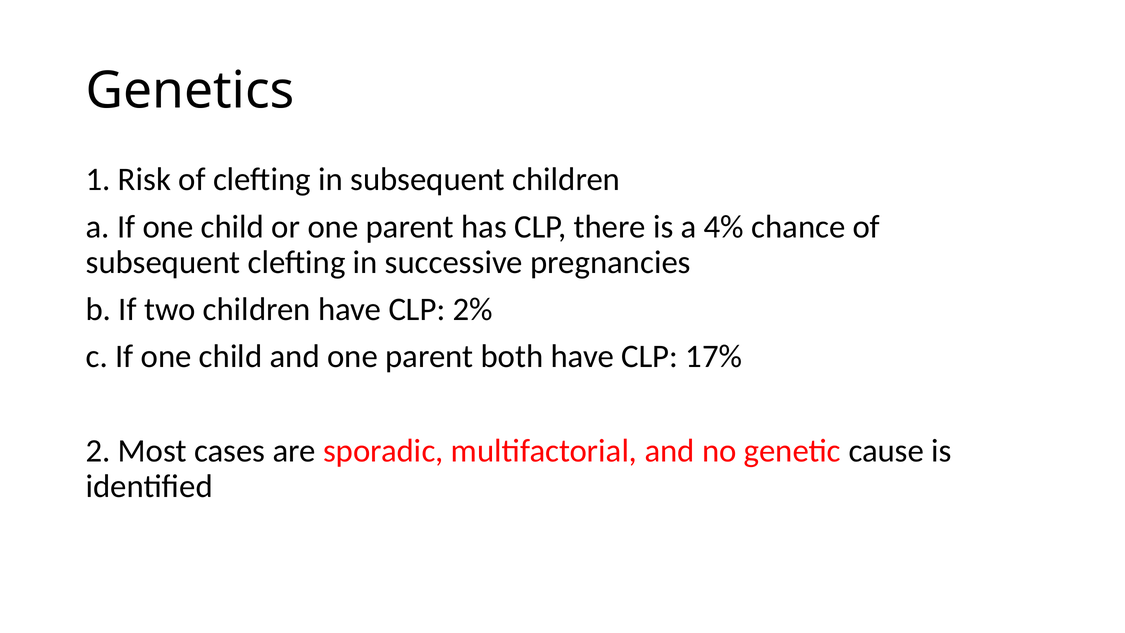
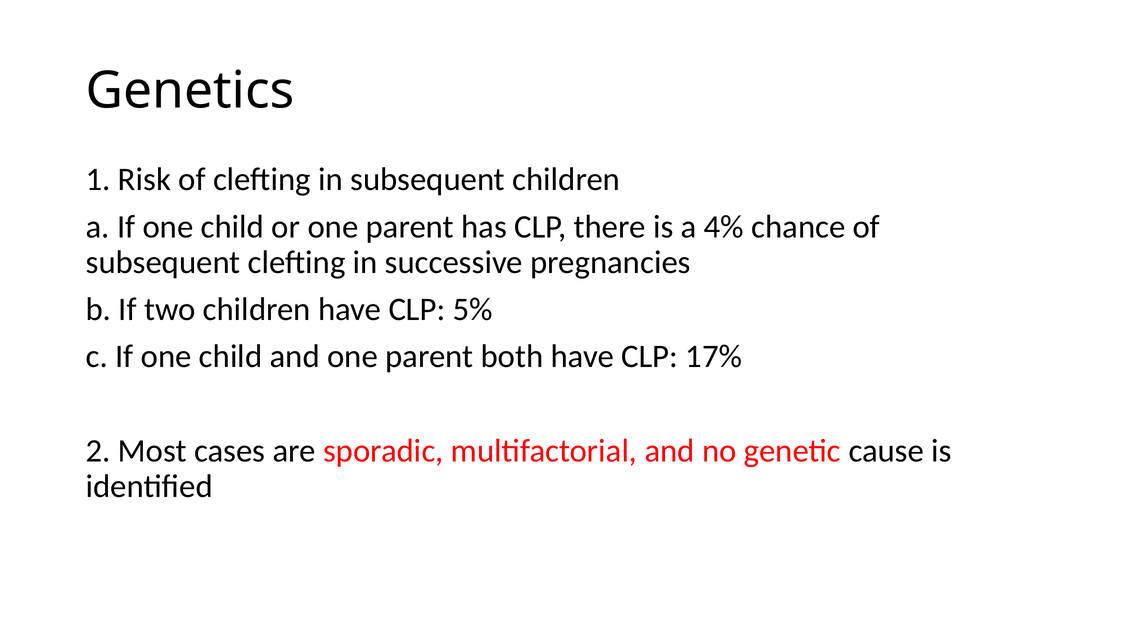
2%: 2% -> 5% (473, 309)
